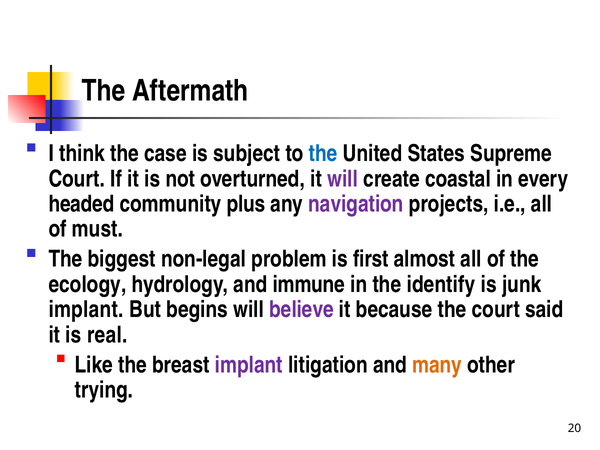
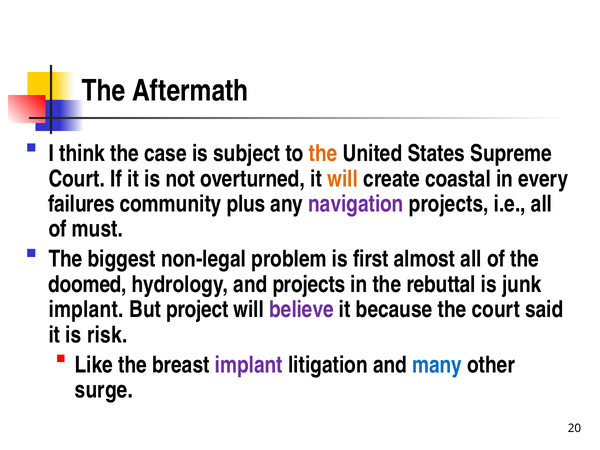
the colour: blue -> orange (323, 154)
will colour: purple -> orange (343, 179)
headed: headed -> failures (82, 204)
ecology: ecology -> doomed (88, 284)
and immune: immune -> projects (309, 284)
identify: identify -> rebuttal (441, 284)
begins: begins -> project (197, 310)
real: real -> risk (107, 335)
many colour: orange -> blue (437, 365)
trying: trying -> surge (104, 390)
